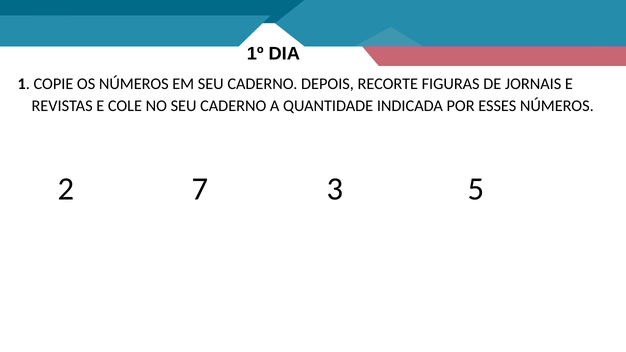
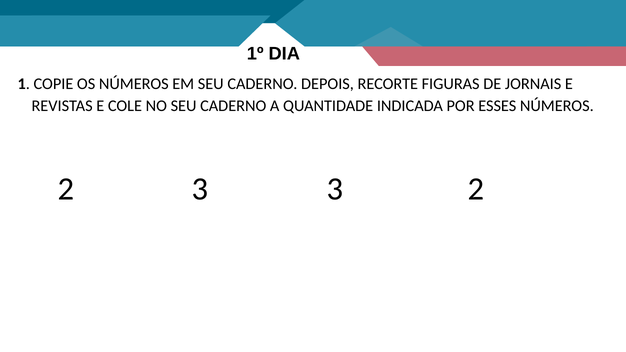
2 7: 7 -> 3 (200, 189)
3 5: 5 -> 2 (476, 189)
